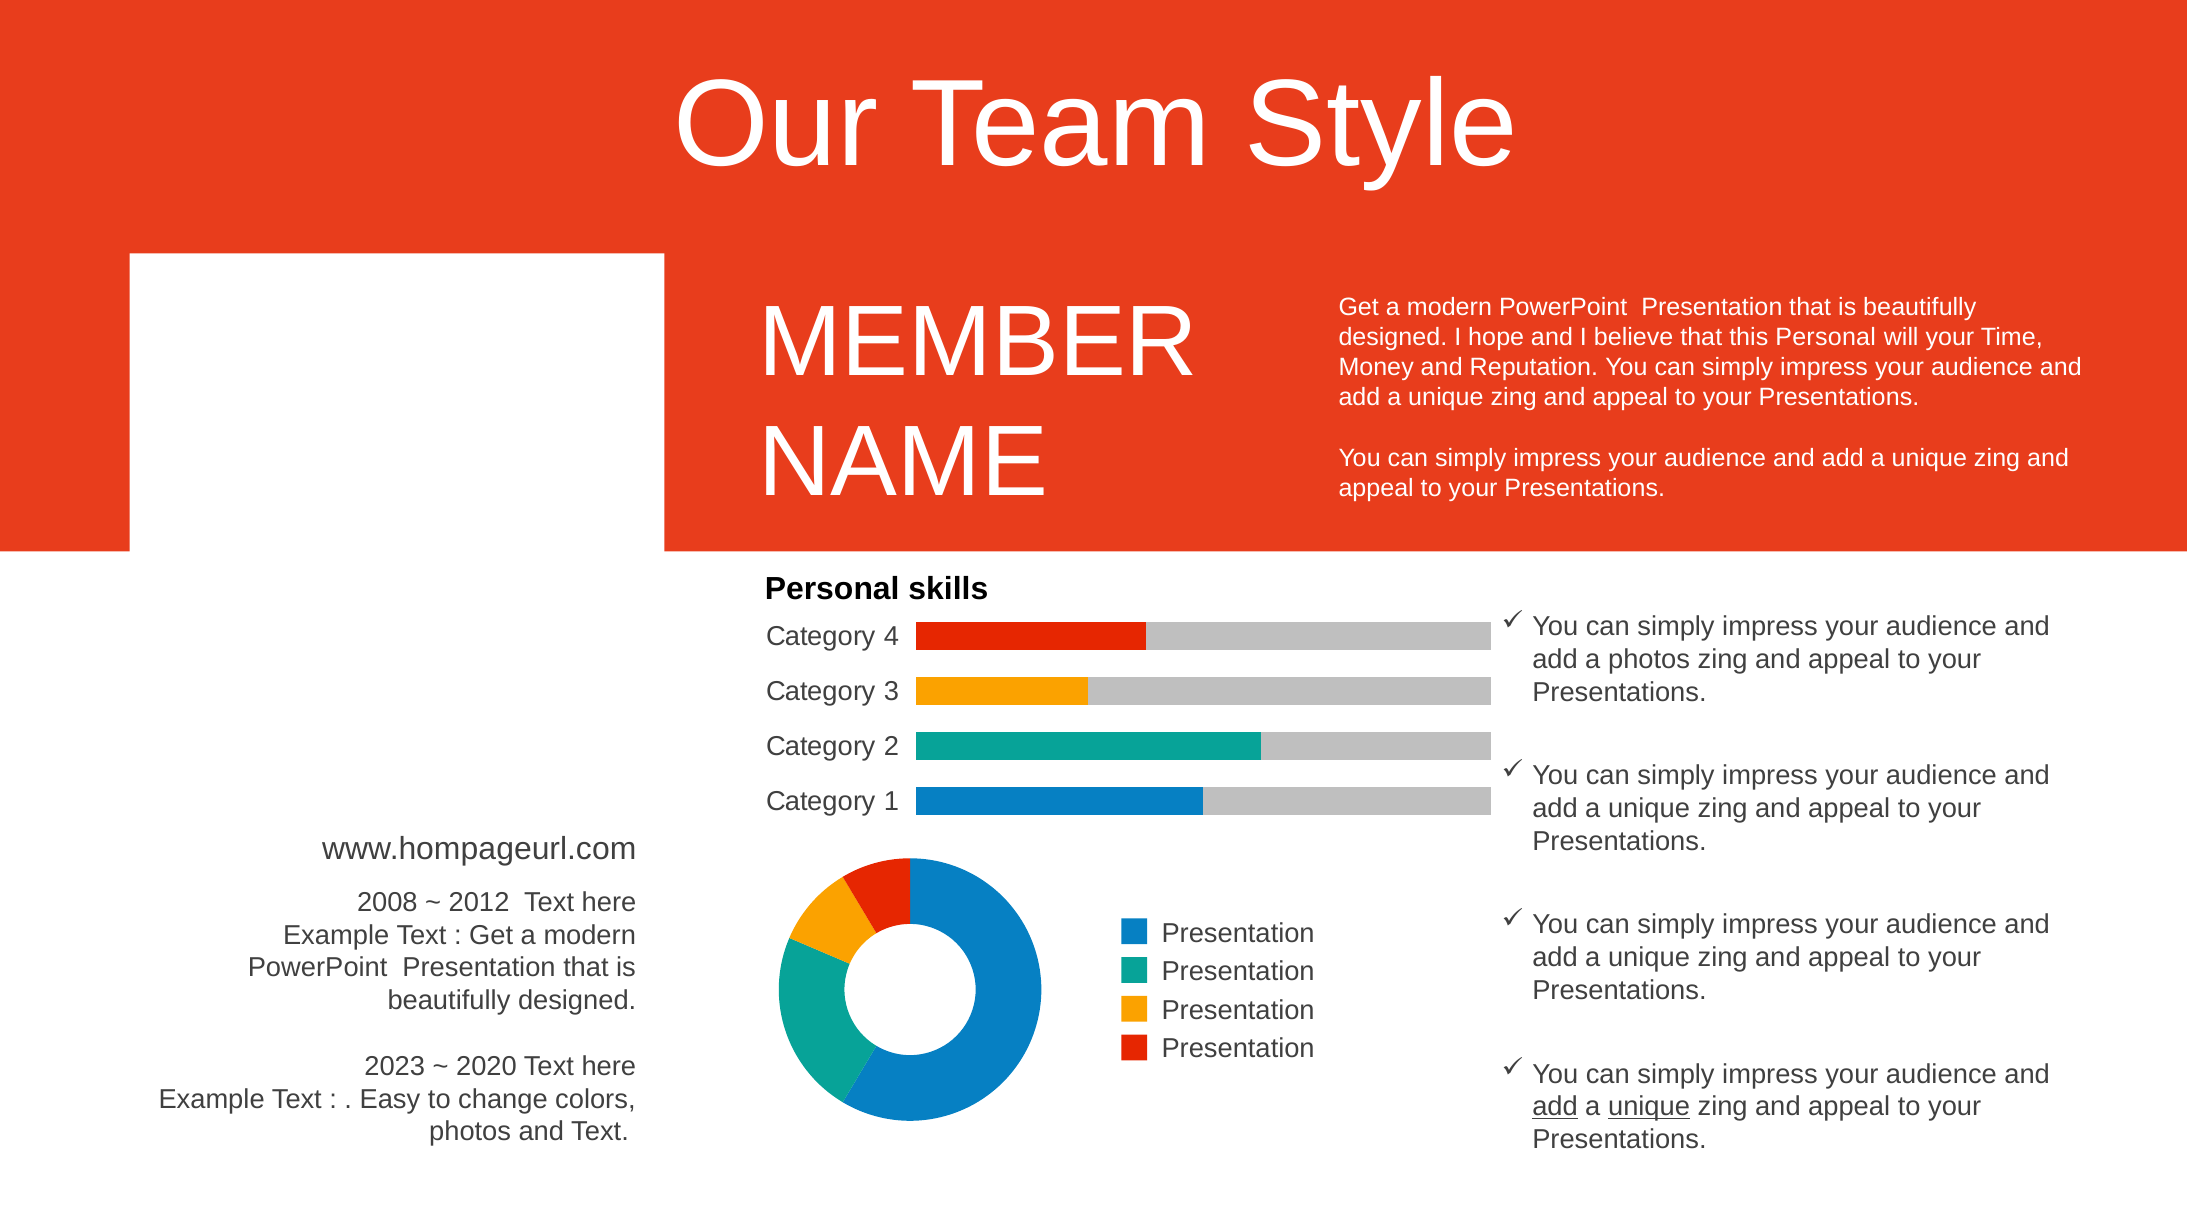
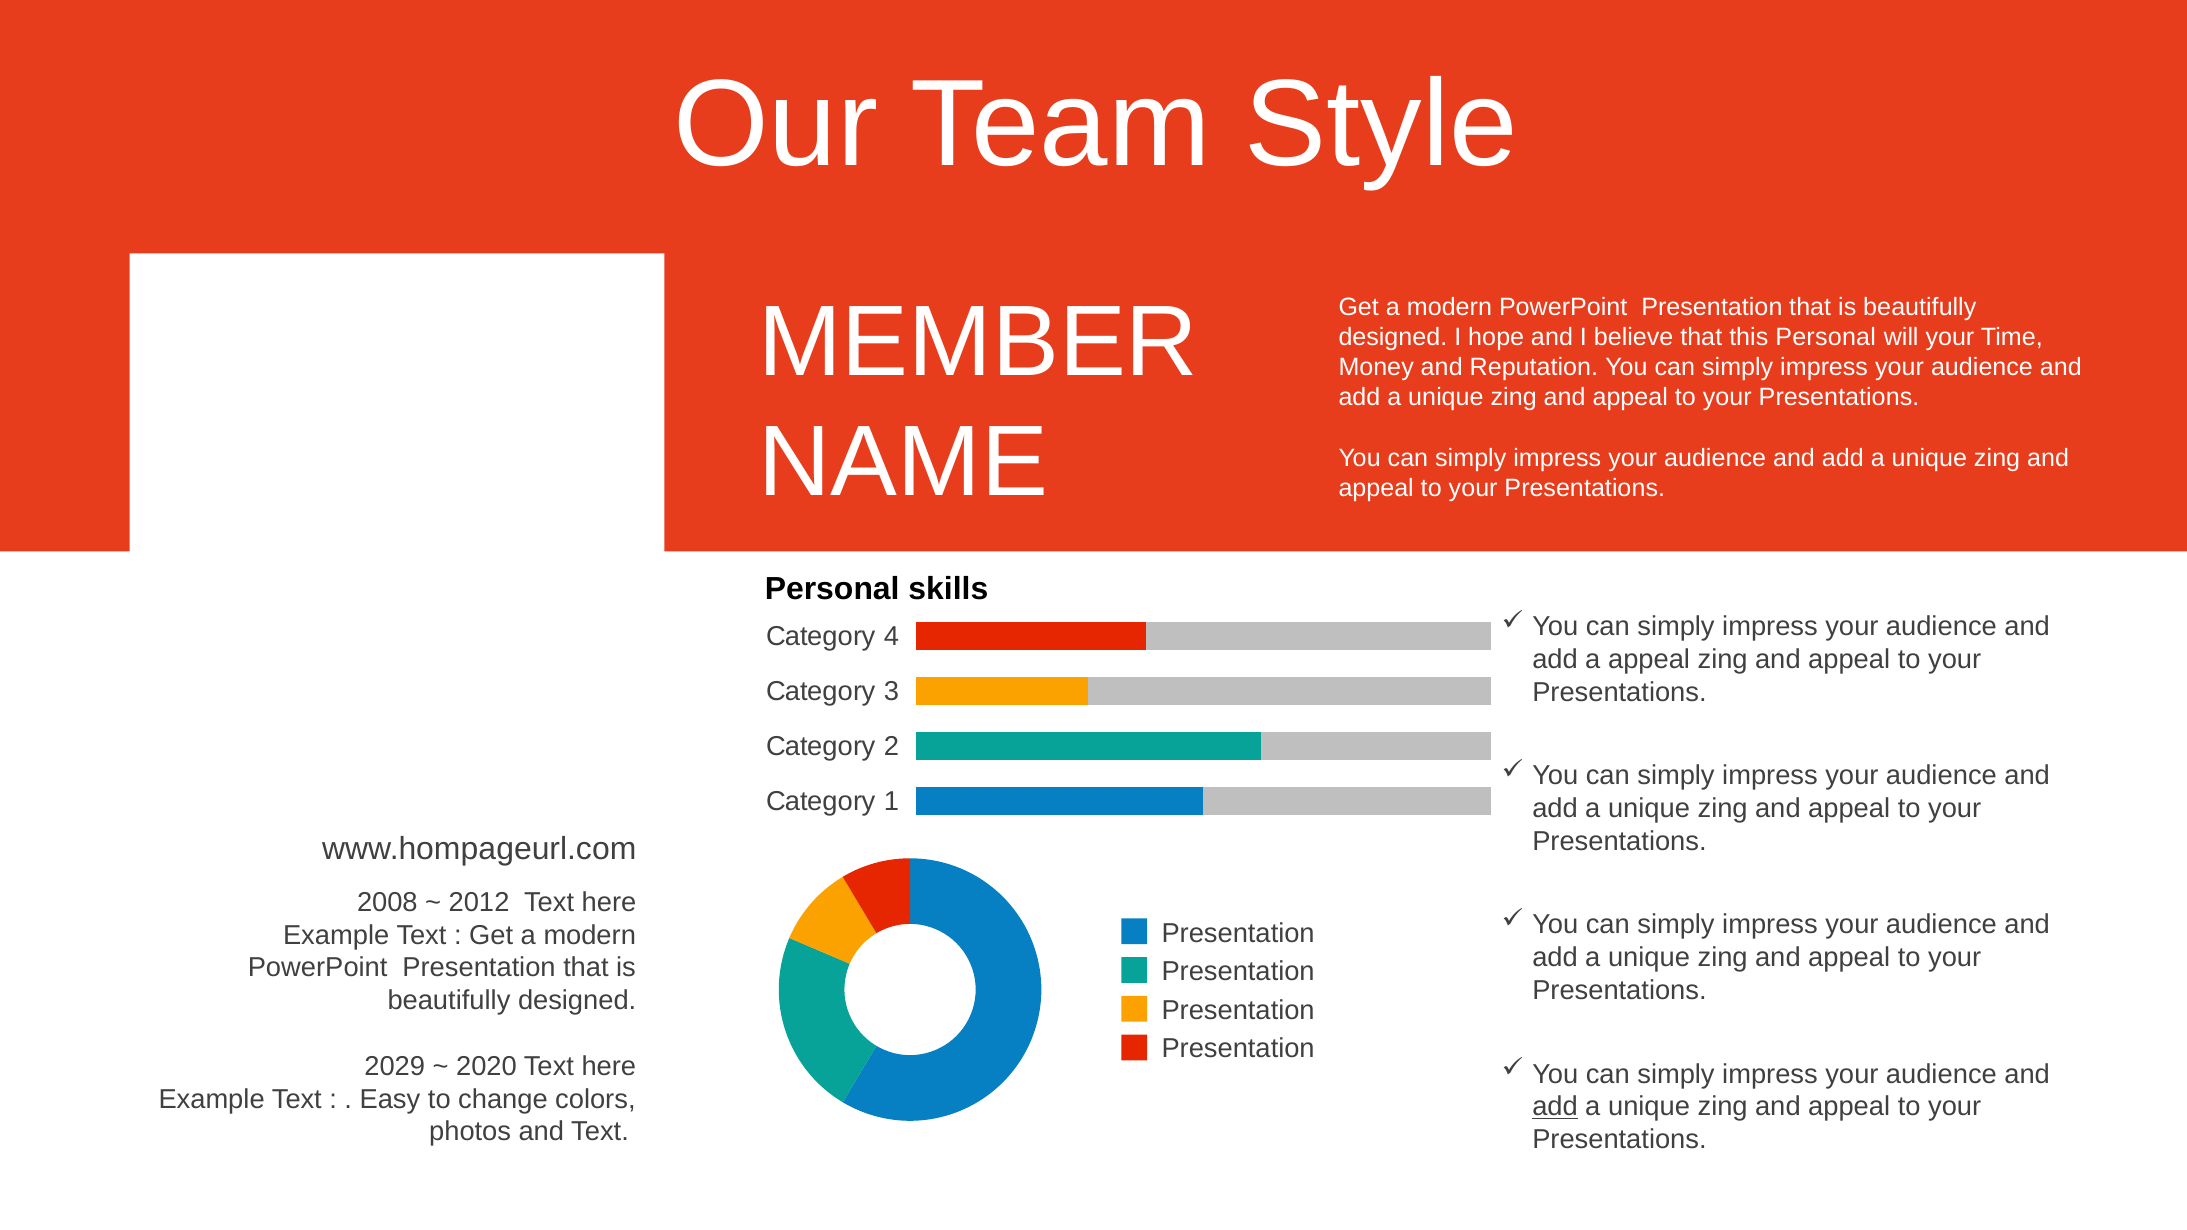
a photos: photos -> appeal (1649, 659)
2023: 2023 -> 2029 (395, 1066)
unique underline: present -> none (1649, 1107)
